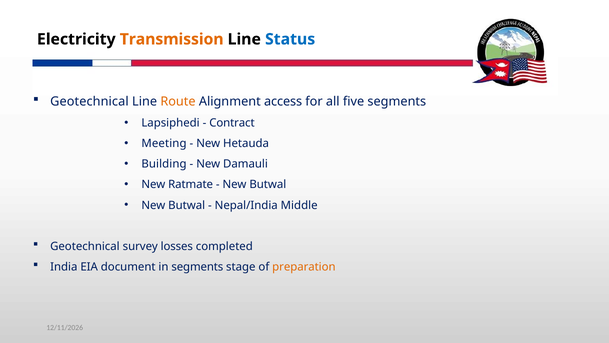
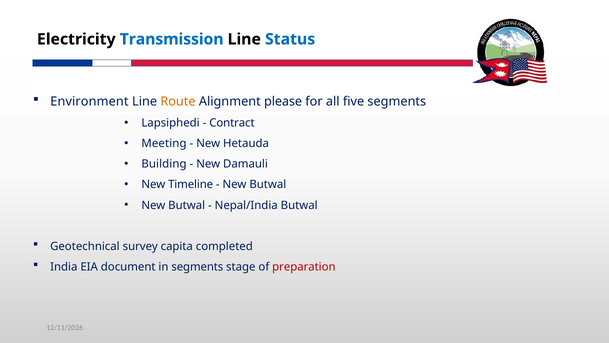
Transmission colour: orange -> blue (172, 39)
Geotechnical: Geotechnical -> Environment (89, 102)
access: access -> please (283, 102)
Ratmate: Ratmate -> Timeline (191, 184)
Nepal/India Middle: Middle -> Butwal (299, 205)
losses: losses -> capita (177, 246)
preparation colour: orange -> red (304, 267)
